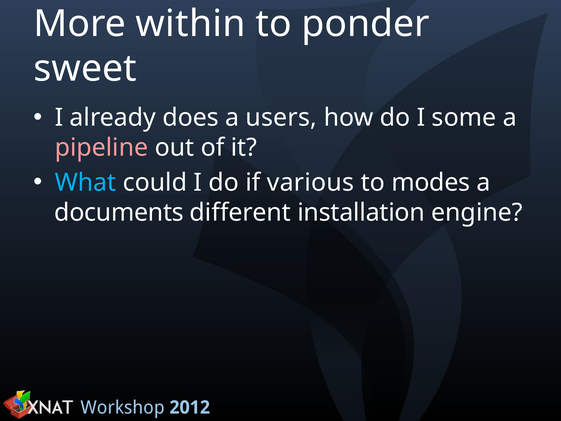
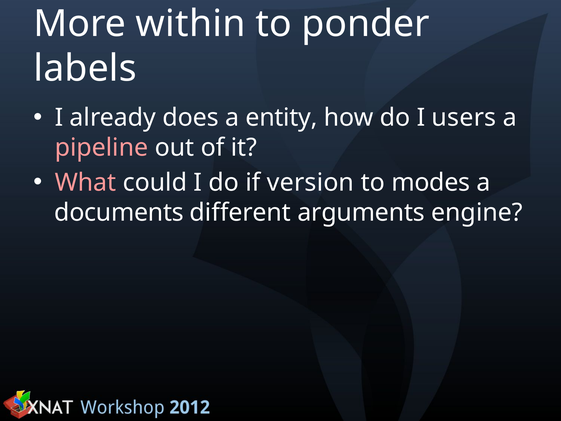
sweet: sweet -> labels (85, 69)
users: users -> entity (281, 118)
some: some -> users (464, 118)
What colour: light blue -> pink (86, 183)
various: various -> version (310, 183)
installation: installation -> arguments (361, 212)
